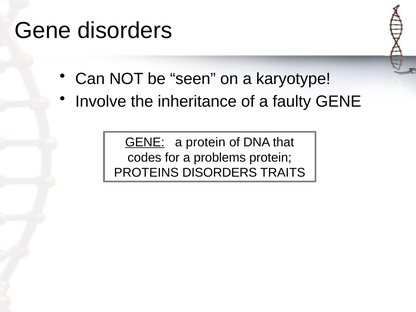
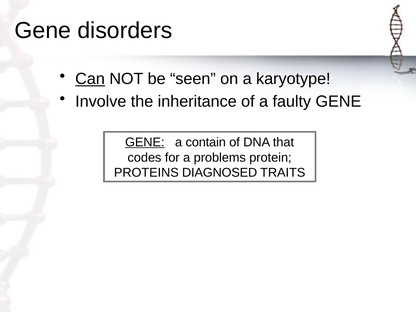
Can underline: none -> present (90, 79)
a protein: protein -> contain (206, 142)
PROTEINS DISORDERS: DISORDERS -> DIAGNOSED (220, 173)
